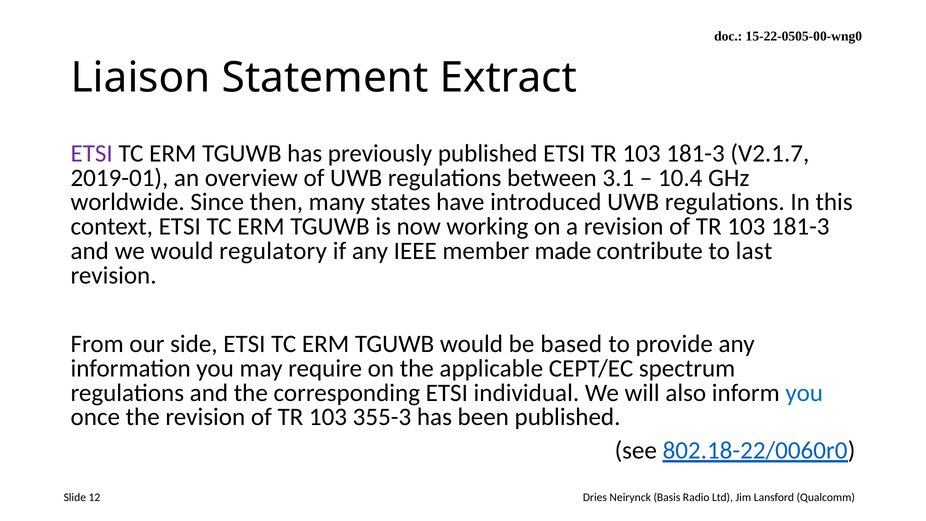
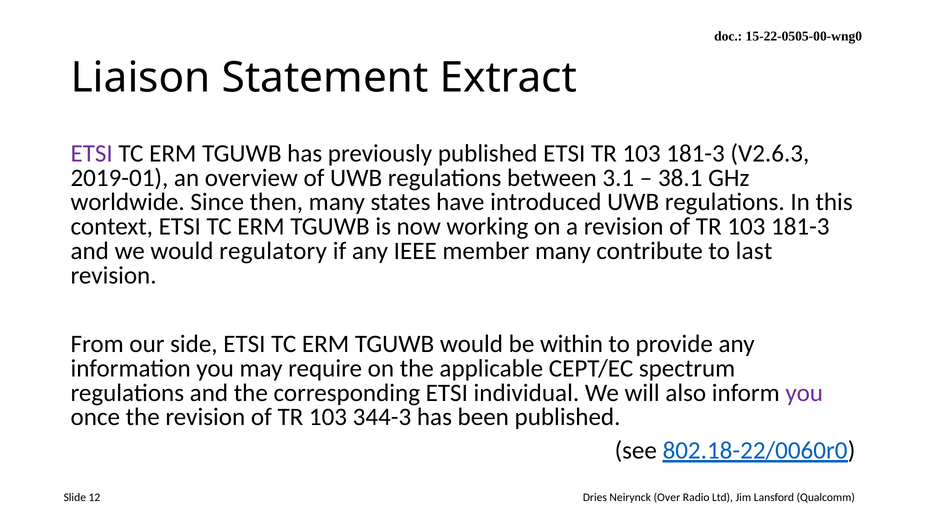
V2.1.7: V2.1.7 -> V2.6.3 (770, 153)
10.4: 10.4 -> 38.1 (680, 178)
member made: made -> many (563, 251)
based: based -> within (572, 344)
you colour: blue -> purple (804, 393)
355-3: 355-3 -> 344-3 (382, 417)
Basis: Basis -> Over (667, 497)
